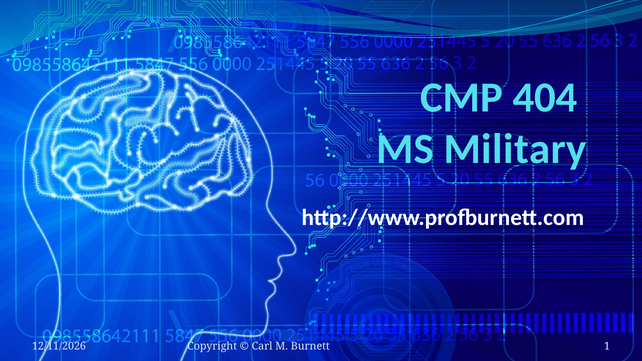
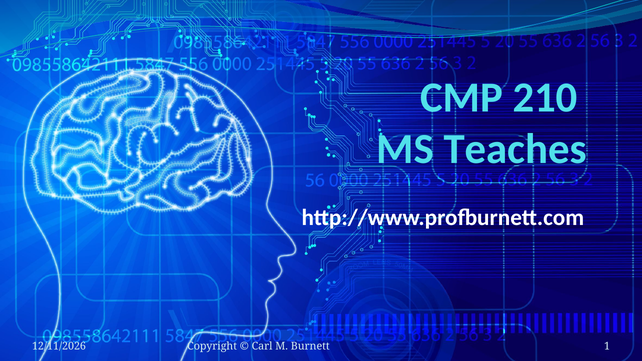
404: 404 -> 210 (545, 98)
Military: Military -> Teaches (515, 149)
